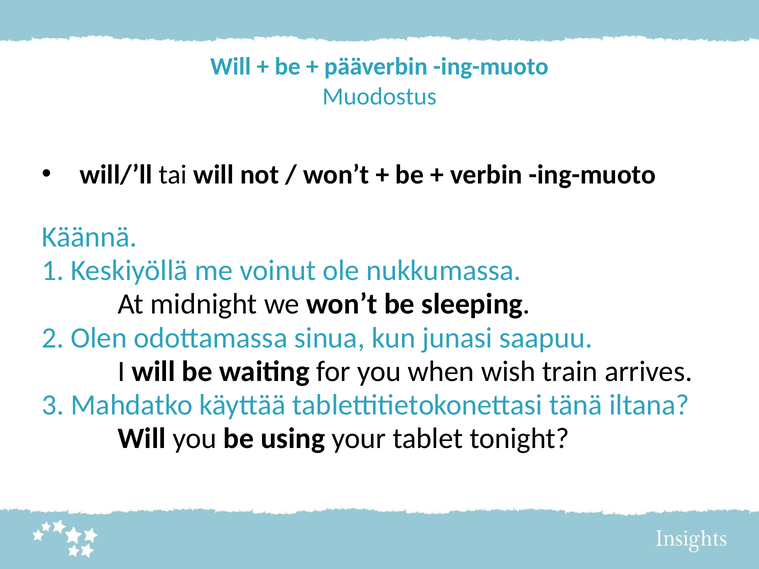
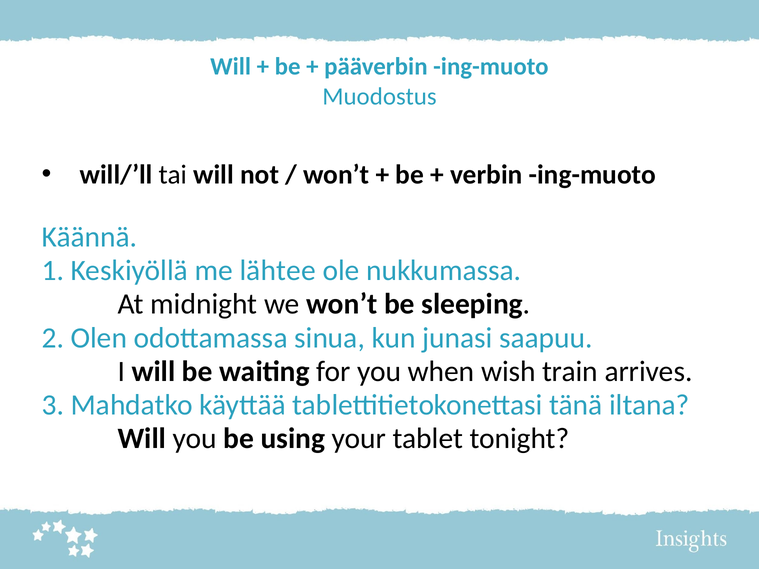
voinut: voinut -> lähtee (278, 271)
